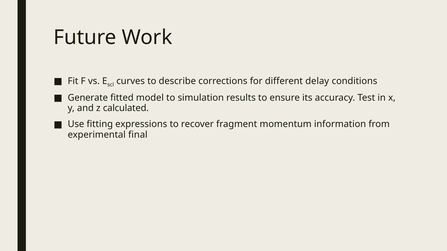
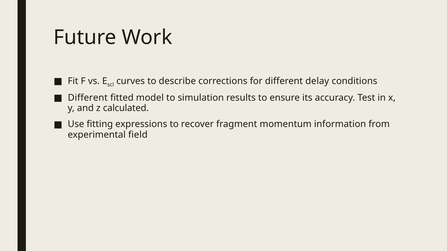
Generate: Generate -> Different (88, 98)
final: final -> field (138, 135)
